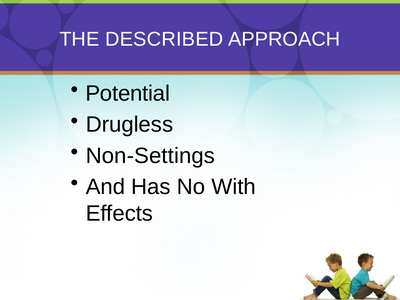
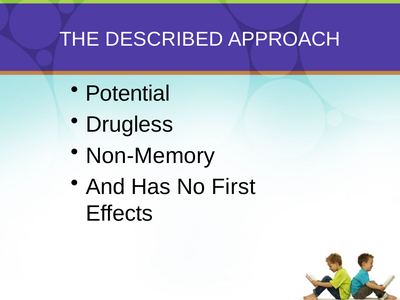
Non-Settings: Non-Settings -> Non-Memory (150, 156)
With: With -> First (234, 187)
